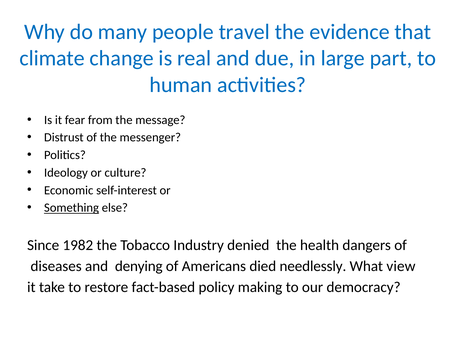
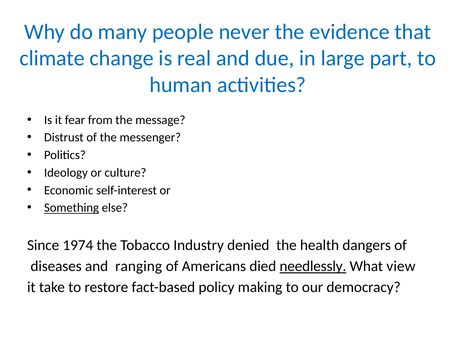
travel: travel -> never (244, 32)
1982: 1982 -> 1974 (78, 245)
denying: denying -> ranging (139, 266)
needlessly underline: none -> present (313, 266)
